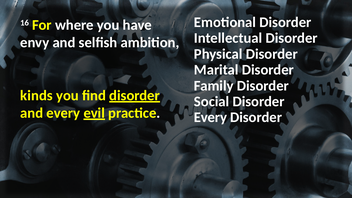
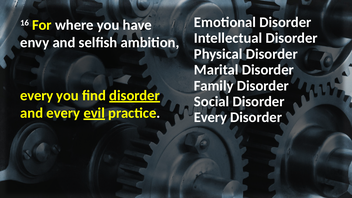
kinds: kinds -> every (37, 95)
